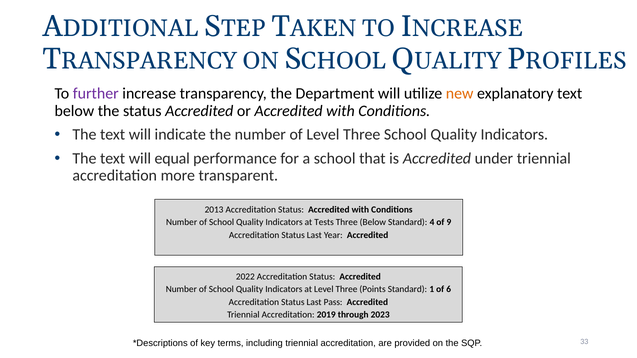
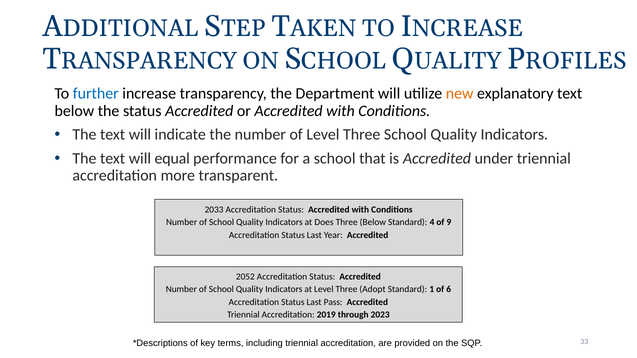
further colour: purple -> blue (96, 94)
2013: 2013 -> 2033 (214, 210)
Tests: Tests -> Does (324, 223)
2022: 2022 -> 2052 (245, 277)
Points: Points -> Adopt (373, 290)
